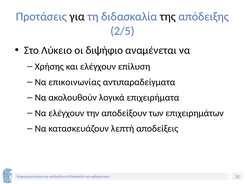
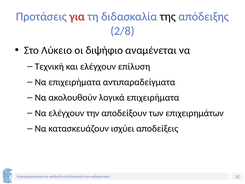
για colour: black -> red (77, 17)
2/5: 2/5 -> 2/8 (122, 31)
Χρήσης: Χρήσης -> Τεχνική (49, 66)
Να επικοινωνίας: επικοινωνίας -> επιχειρήματα (75, 82)
λεπτή: λεπτή -> ισχύει (123, 128)
